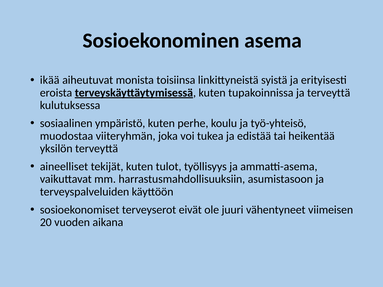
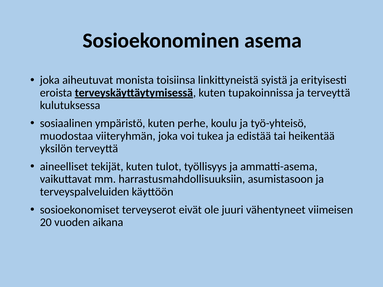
ikää: ikää -> joka (50, 80)
